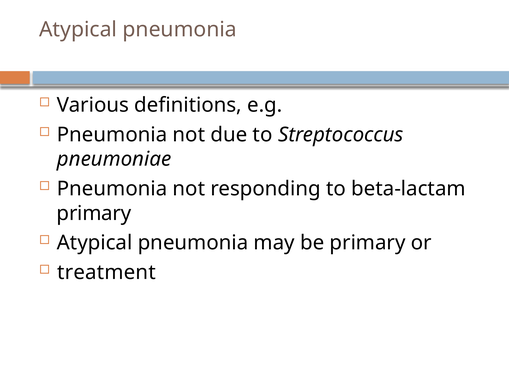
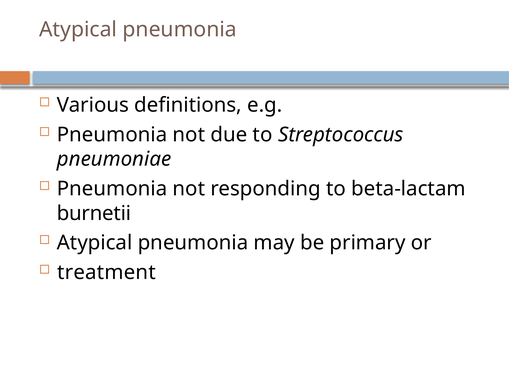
primary: primary -> burnetii (94, 214)
